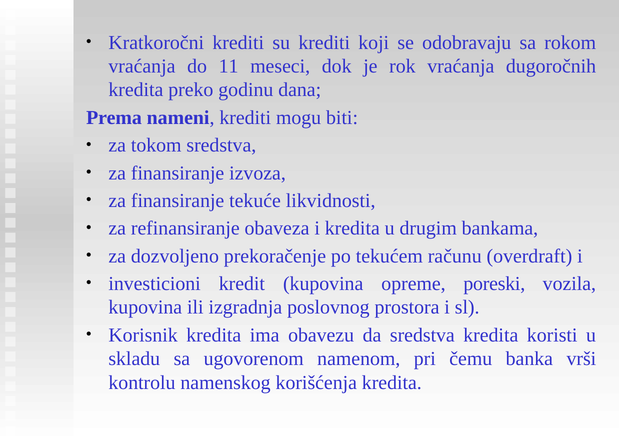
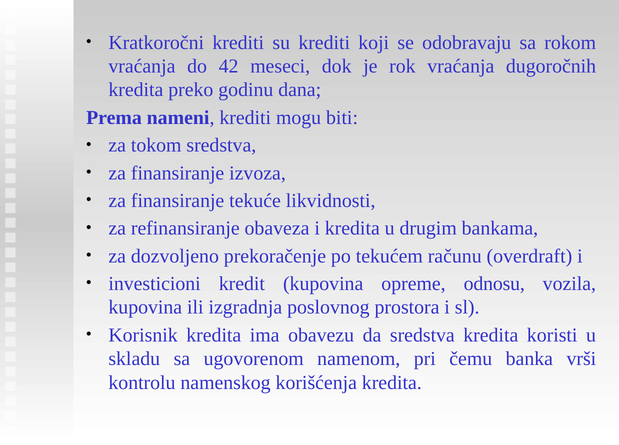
11: 11 -> 42 (229, 66)
poreski: poreski -> odnosu (494, 284)
